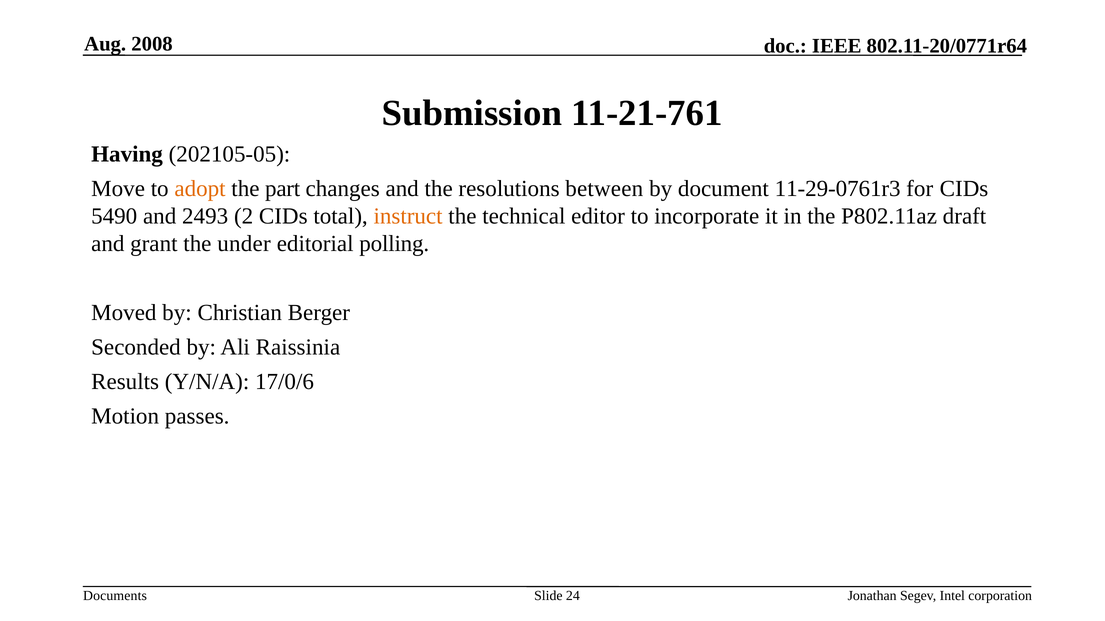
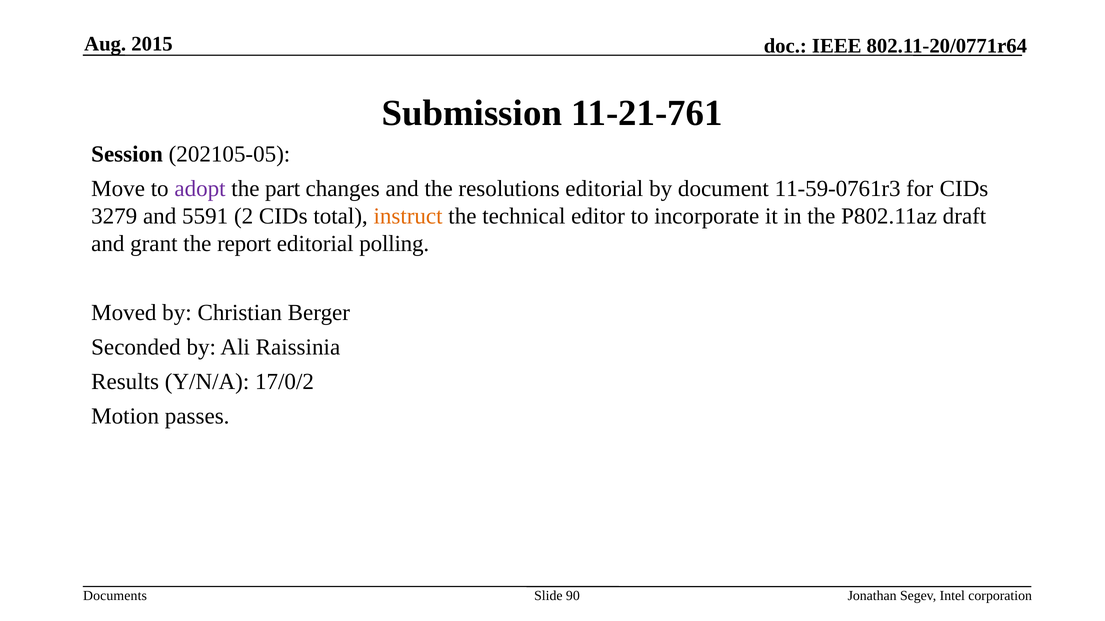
2008: 2008 -> 2015 (152, 44)
Having: Having -> Session (127, 154)
adopt colour: orange -> purple (200, 189)
resolutions between: between -> editorial (604, 189)
11-29-0761r3: 11-29-0761r3 -> 11-59-0761r3 (838, 189)
5490: 5490 -> 3279 (114, 216)
2493: 2493 -> 5591 (205, 216)
under: under -> report (244, 244)
17/0/6: 17/0/6 -> 17/0/2 (284, 382)
24: 24 -> 90 (573, 596)
